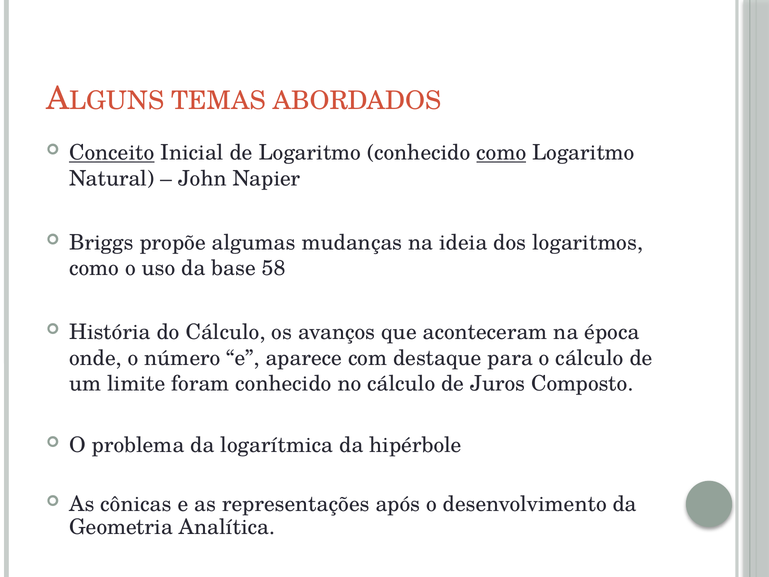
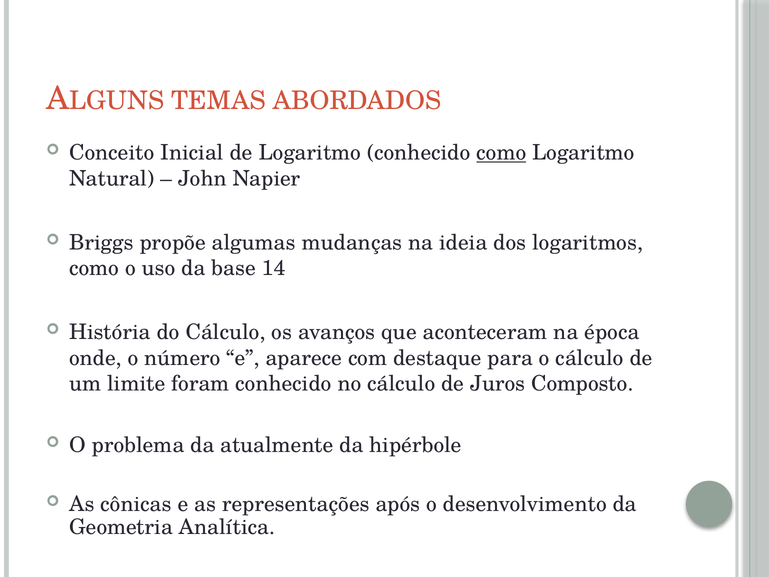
Conceito underline: present -> none (112, 153)
58: 58 -> 14 (274, 268)
logarítmica: logarítmica -> atualmente (277, 445)
